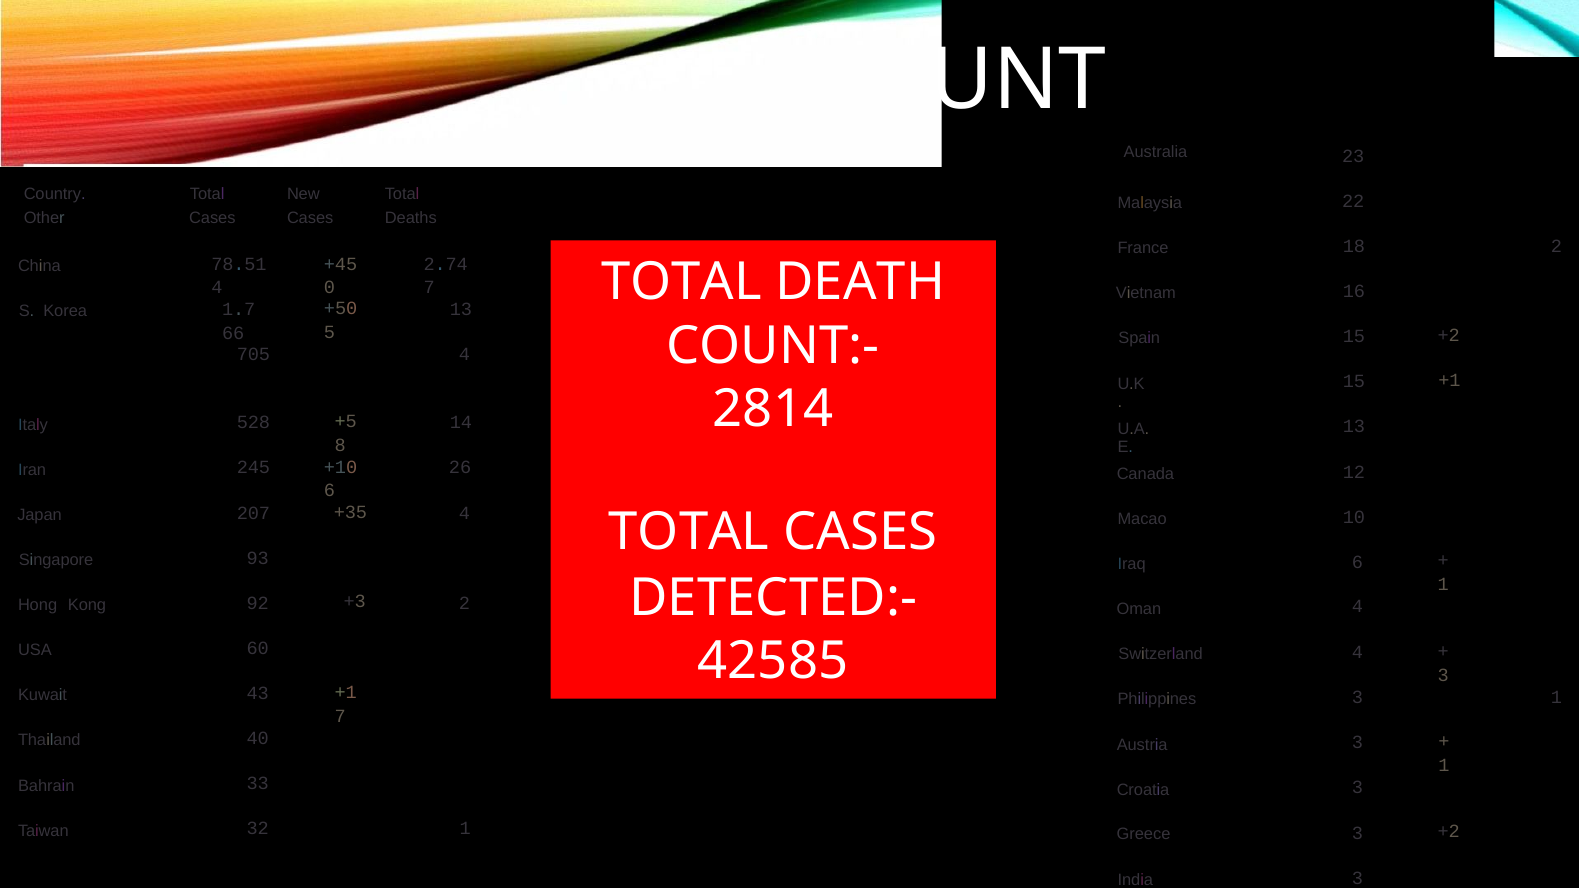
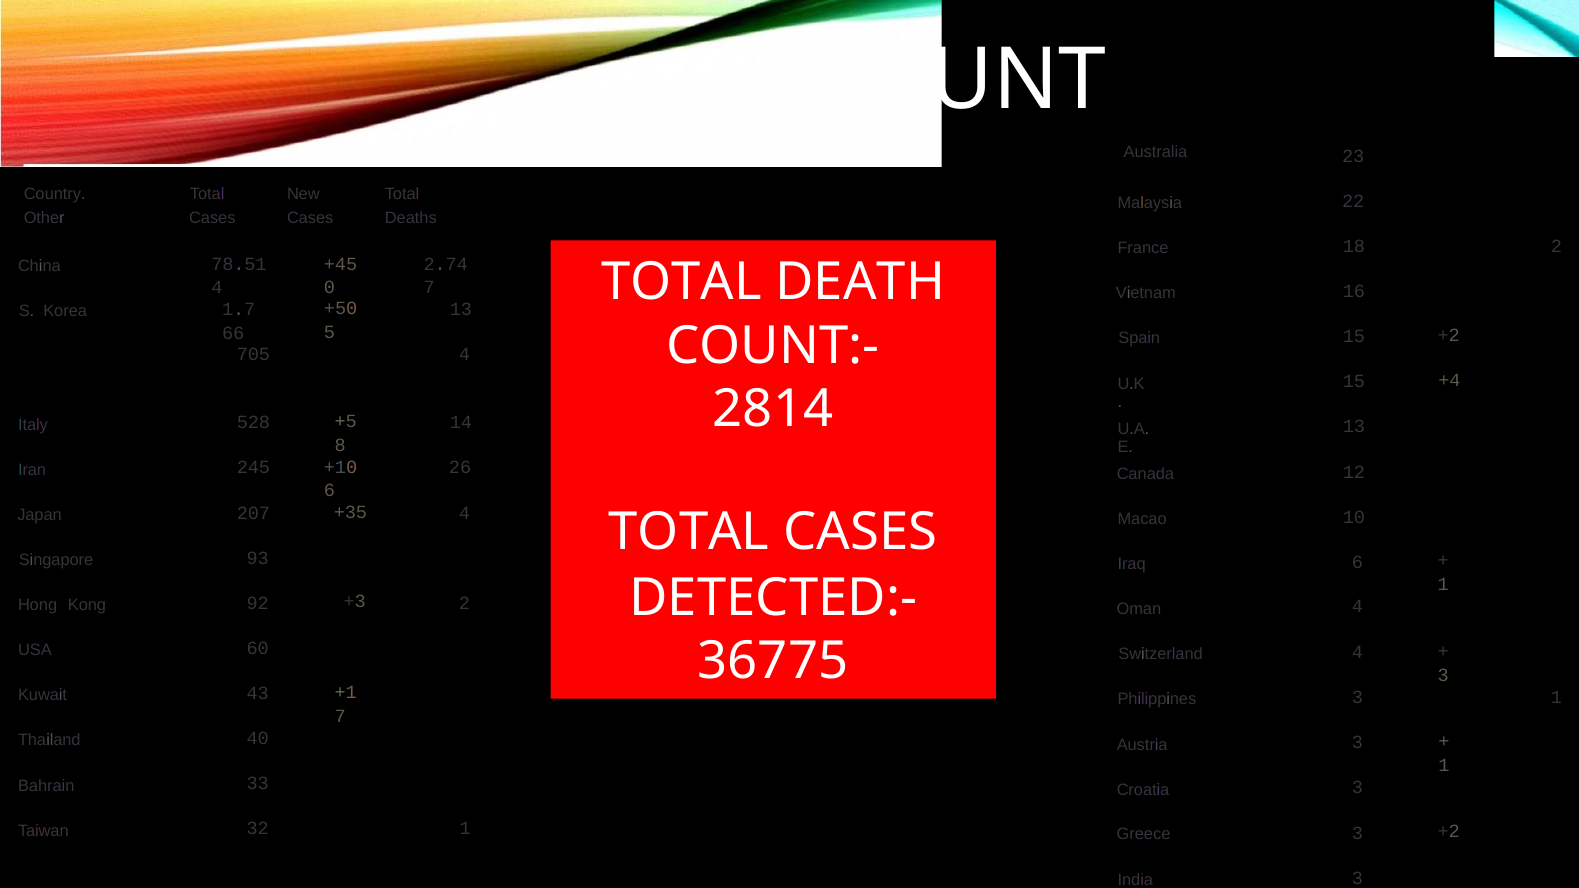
+1: +1 -> +4 (1449, 381)
42585: 42585 -> 36775 (773, 661)
